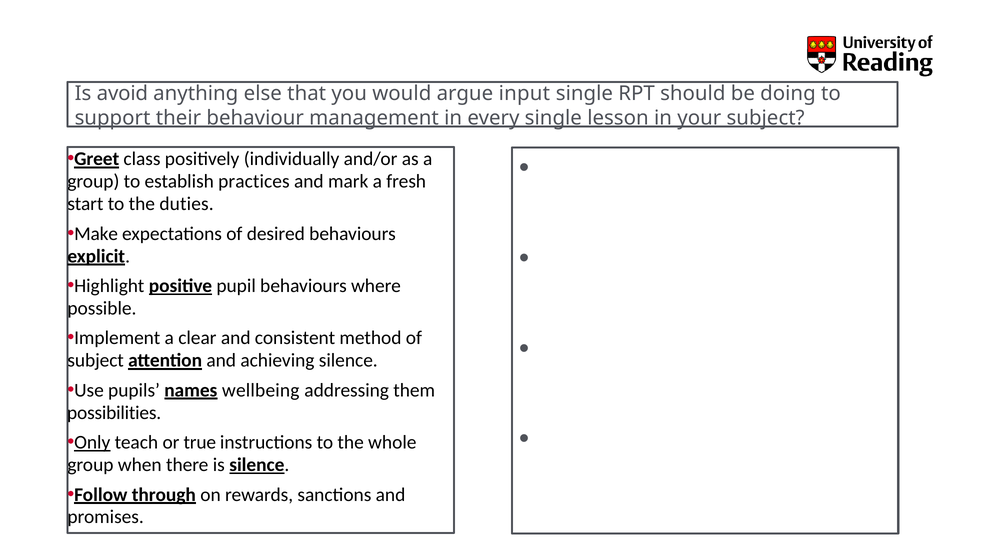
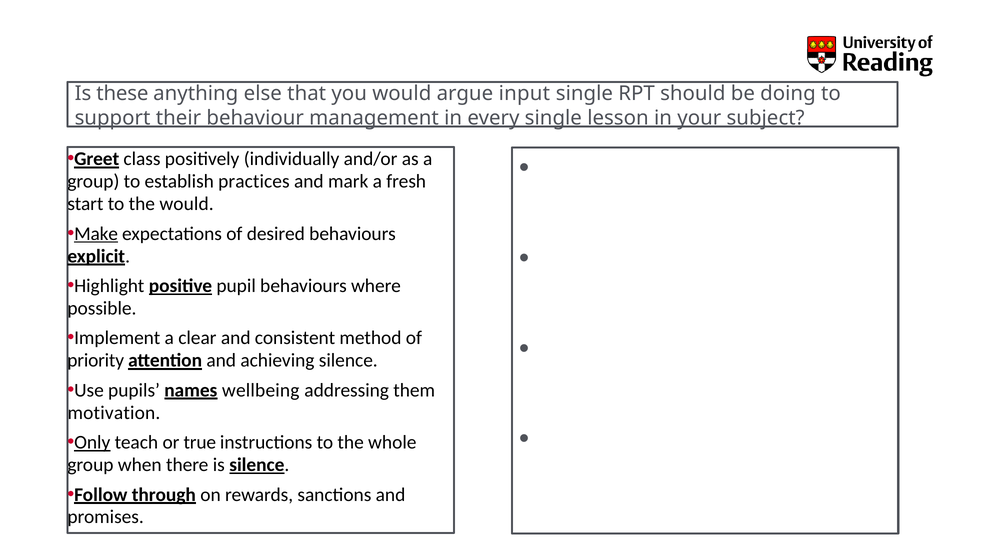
avoid: avoid -> these (122, 93)
the duties: duties -> would (187, 204)
Make underline: none -> present (96, 234)
subject: subject -> priority (96, 360)
possibilities: possibilities -> motivation (114, 413)
